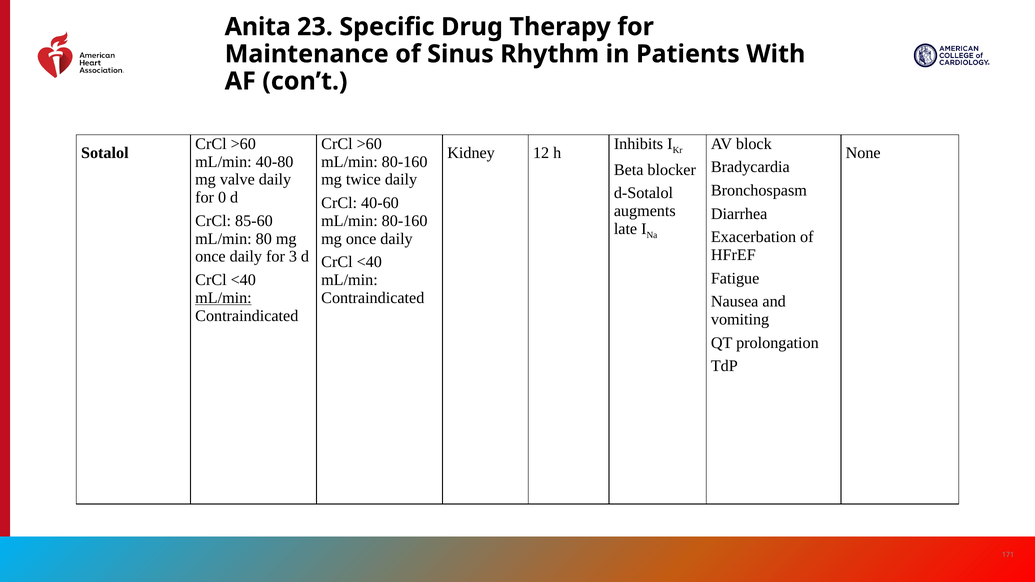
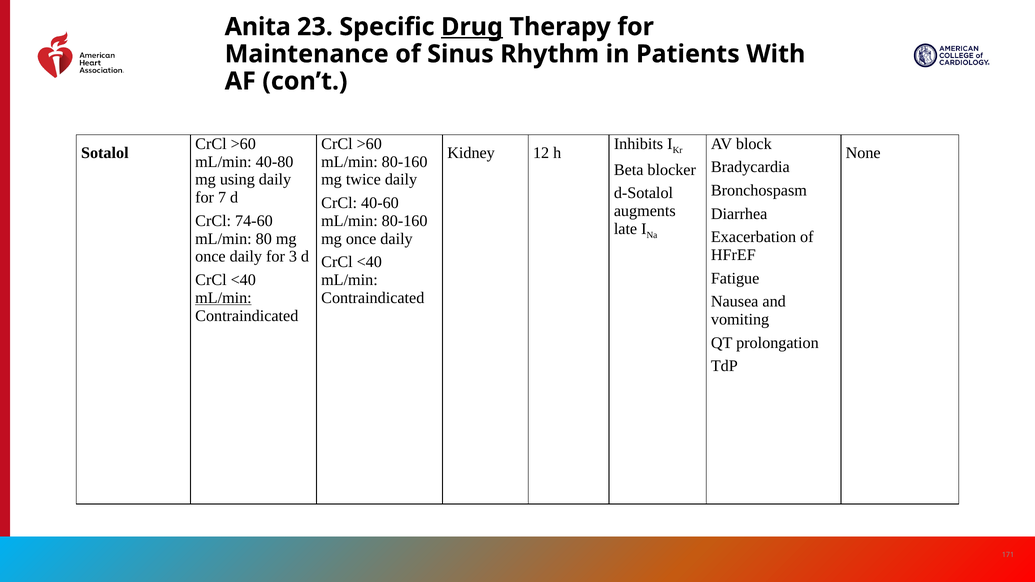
Drug underline: none -> present (472, 27)
valve: valve -> using (237, 180)
0: 0 -> 7 (222, 198)
85-60: 85-60 -> 74-60 (254, 221)
